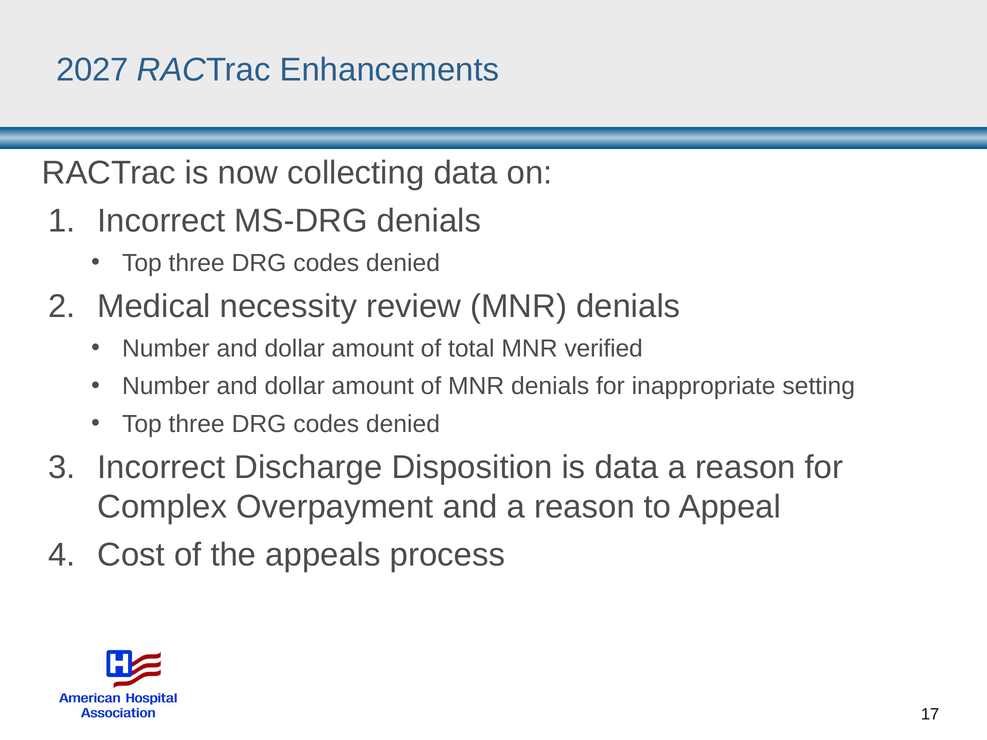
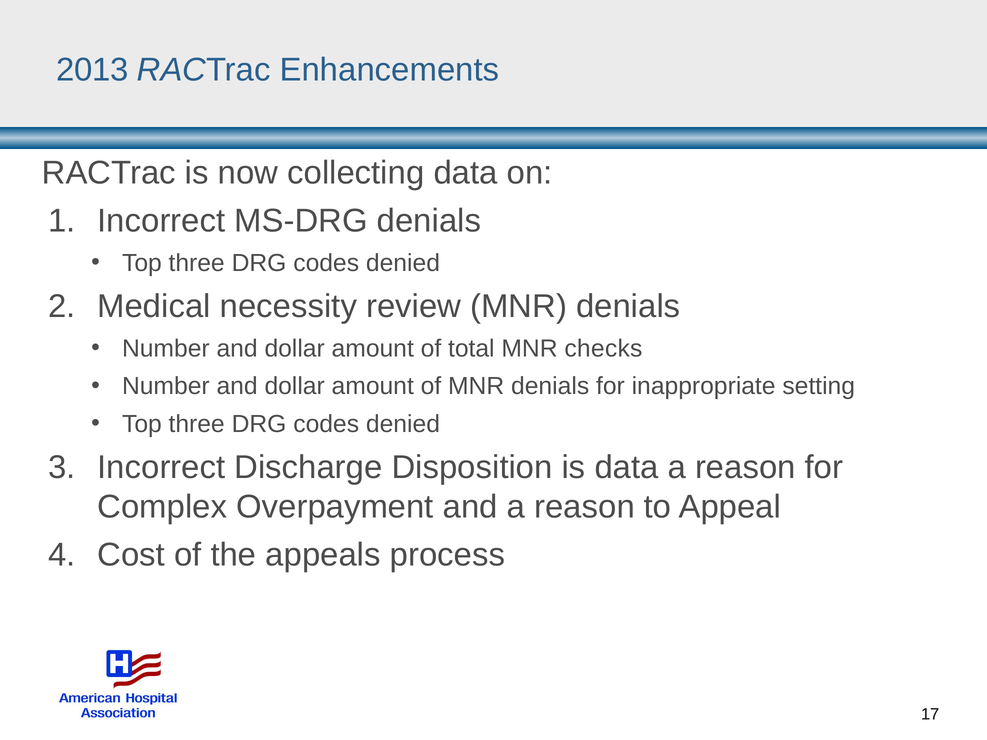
2027: 2027 -> 2013 (93, 70)
verified: verified -> checks (603, 349)
